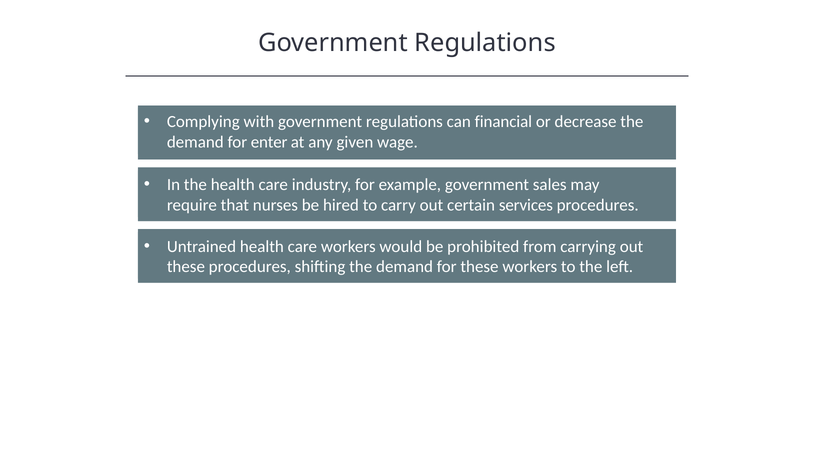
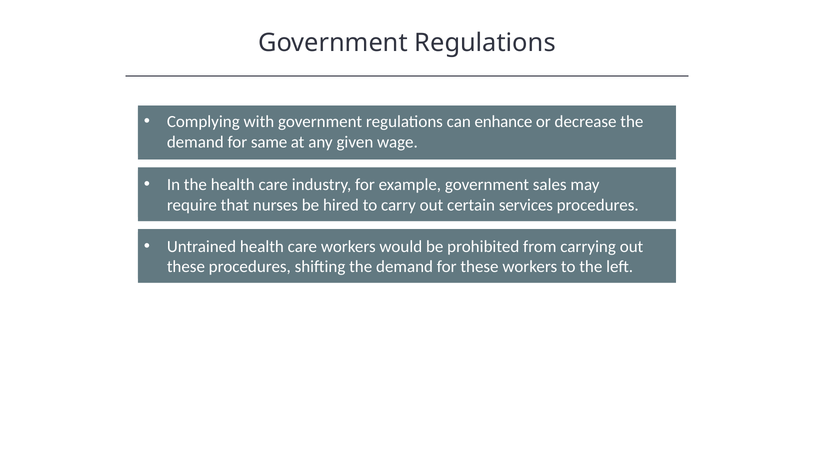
financial: financial -> enhance (503, 122)
enter: enter -> same (269, 142)
